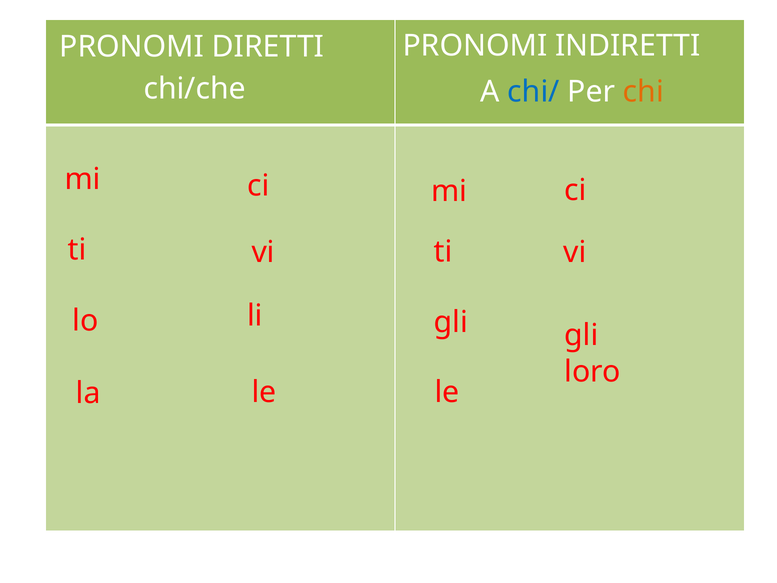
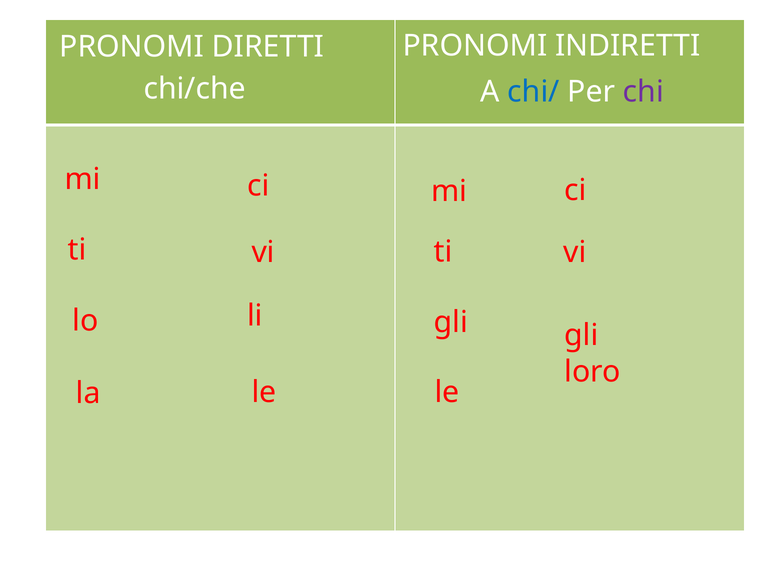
chi colour: orange -> purple (643, 92)
